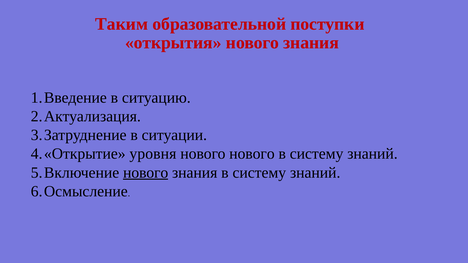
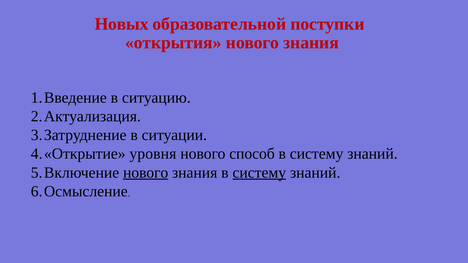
Таким: Таким -> Новых (122, 24)
нового нового: нового -> способ (252, 154)
систему underline: none -> present (259, 173)
